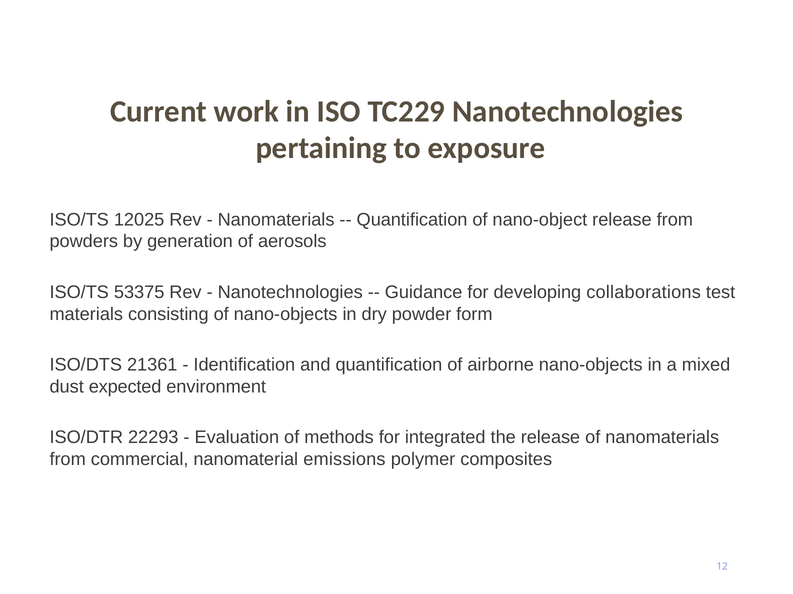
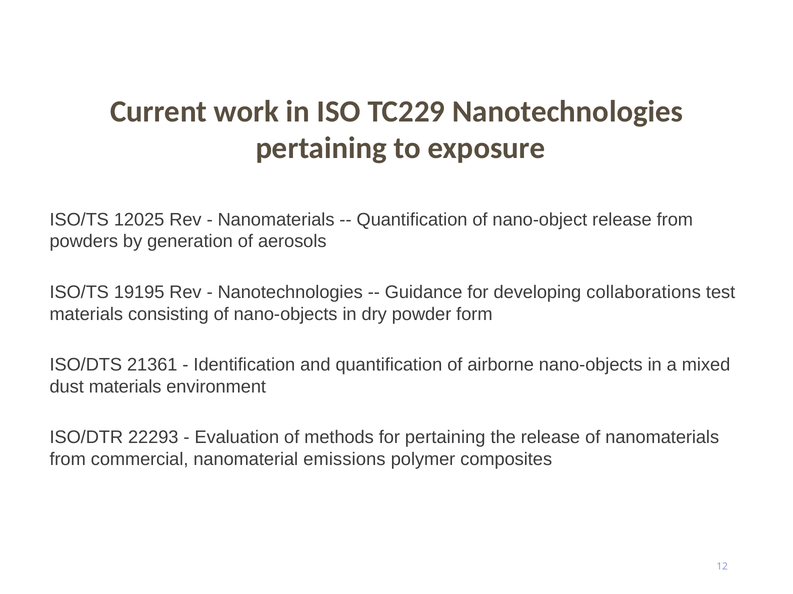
53375: 53375 -> 19195 (139, 293)
dust expected: expected -> materials (125, 387)
for integrated: integrated -> pertaining (445, 438)
